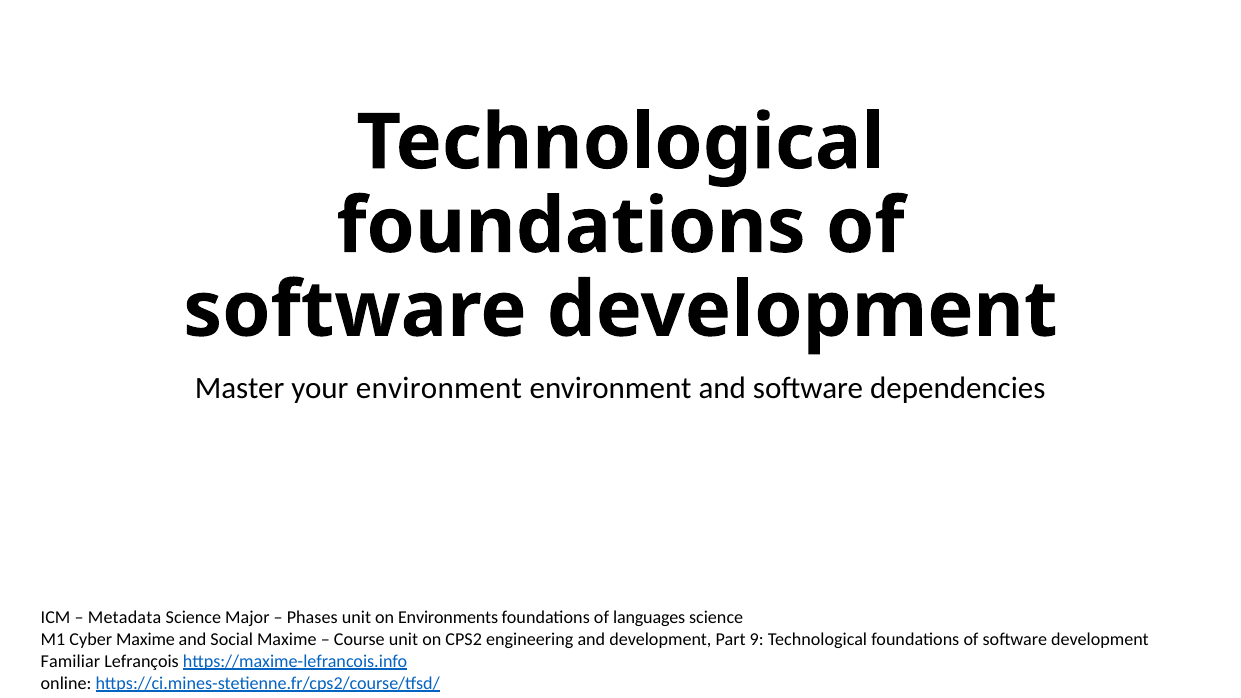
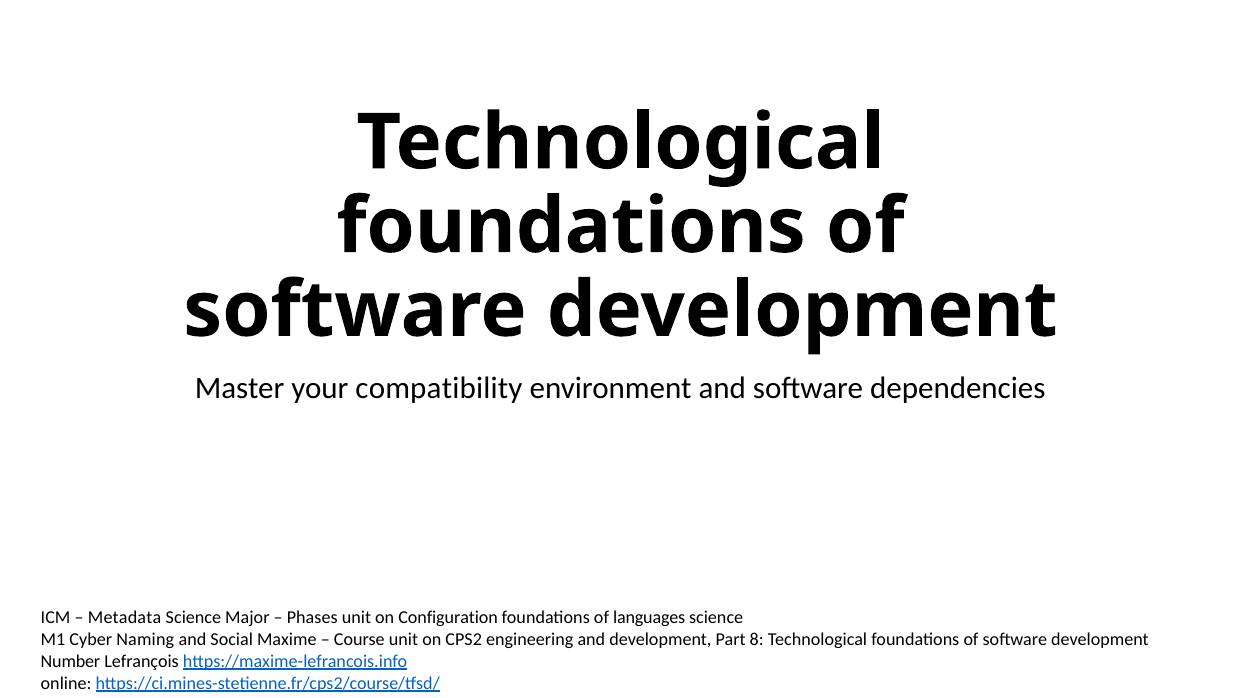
your environment: environment -> compatibility (439, 388)
Environments: Environments -> Configuration (448, 618)
Cyber Maxime: Maxime -> Naming (145, 639)
9: 9 -> 8 (757, 639)
Familiar: Familiar -> Number (71, 661)
